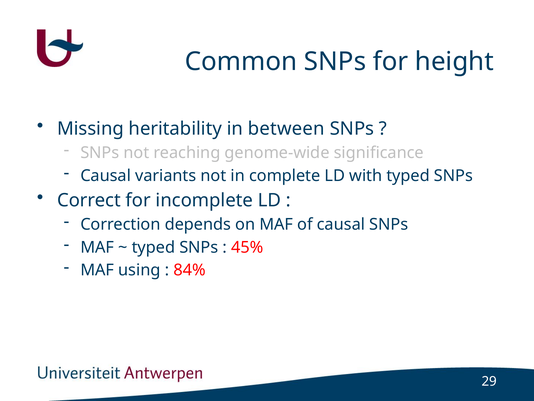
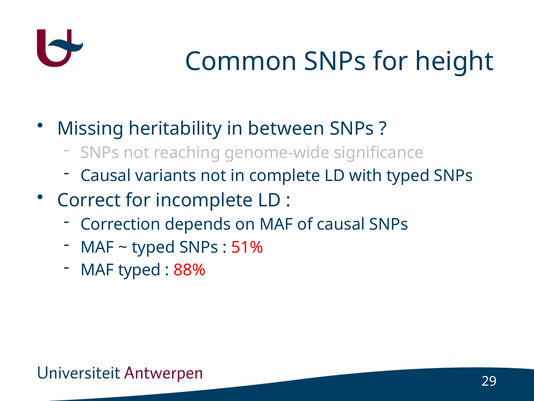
45%: 45% -> 51% (247, 247)
MAF using: using -> typed (139, 270)
84%: 84% -> 88% (190, 270)
